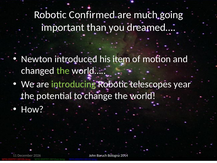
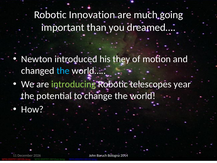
Confirmed: Confirmed -> Innovation (92, 15)
item: item -> they (121, 59)
the colour: light green -> light blue (63, 71)
